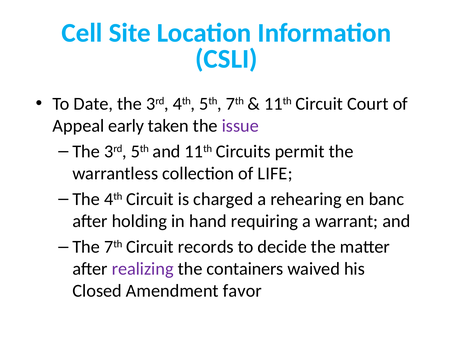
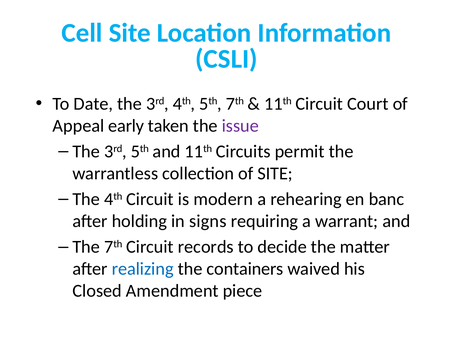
of LIFE: LIFE -> SITE (275, 174)
charged: charged -> modern (223, 200)
hand: hand -> signs (208, 222)
realizing colour: purple -> blue (143, 269)
favor: favor -> piece (242, 291)
